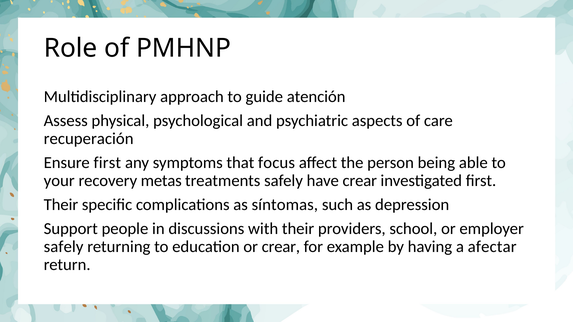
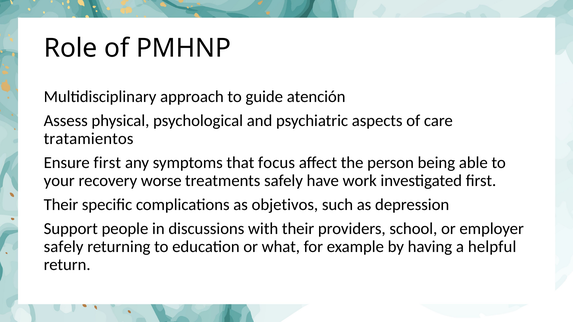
recuperación: recuperación -> tratamientos (89, 139)
metas: metas -> worse (161, 181)
have crear: crear -> work (360, 181)
síntomas: síntomas -> objetivos (285, 205)
or crear: crear -> what (281, 247)
afectar: afectar -> helpful (492, 247)
